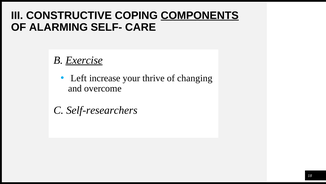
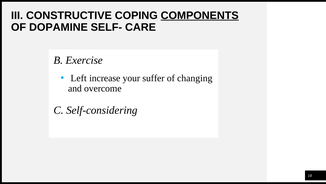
ALARMING: ALARMING -> DOPAMINE (58, 27)
Exercise underline: present -> none (84, 60)
thrive: thrive -> suffer (153, 78)
Self-researchers: Self-researchers -> Self-considering (102, 110)
